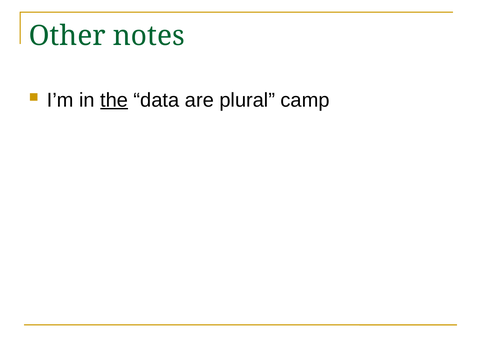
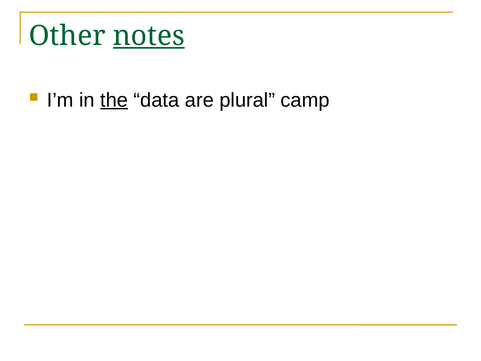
notes underline: none -> present (149, 36)
